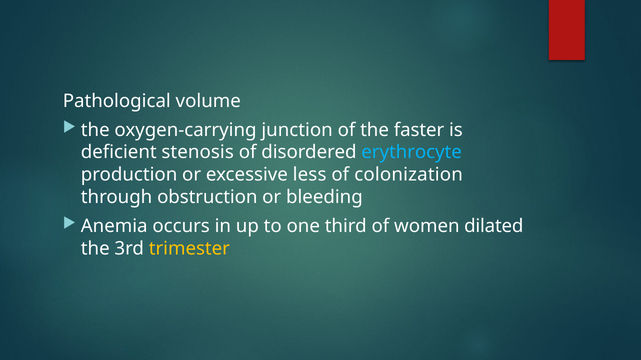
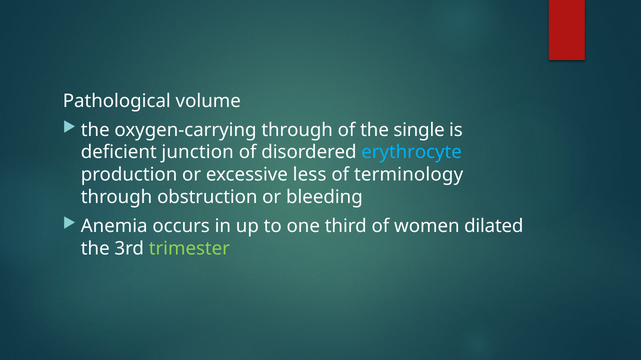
oxygen-carrying junction: junction -> through (297, 130)
faster: faster -> single (419, 130)
stenosis: stenosis -> junction (198, 153)
colonization: colonization -> terminology (409, 175)
trimester colour: yellow -> light green (189, 249)
